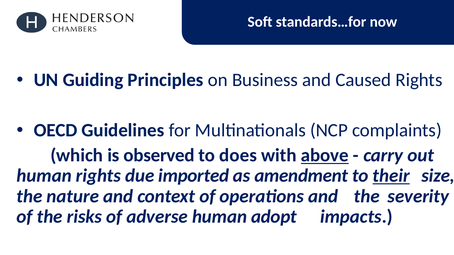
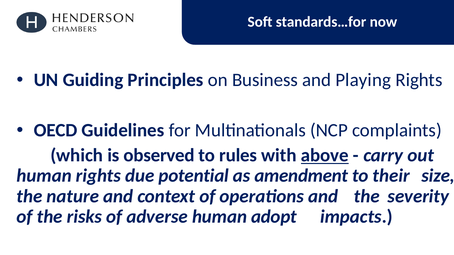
Caused: Caused -> Playing (363, 80)
does: does -> rules (238, 156)
imported: imported -> potential (194, 176)
their underline: present -> none (391, 176)
